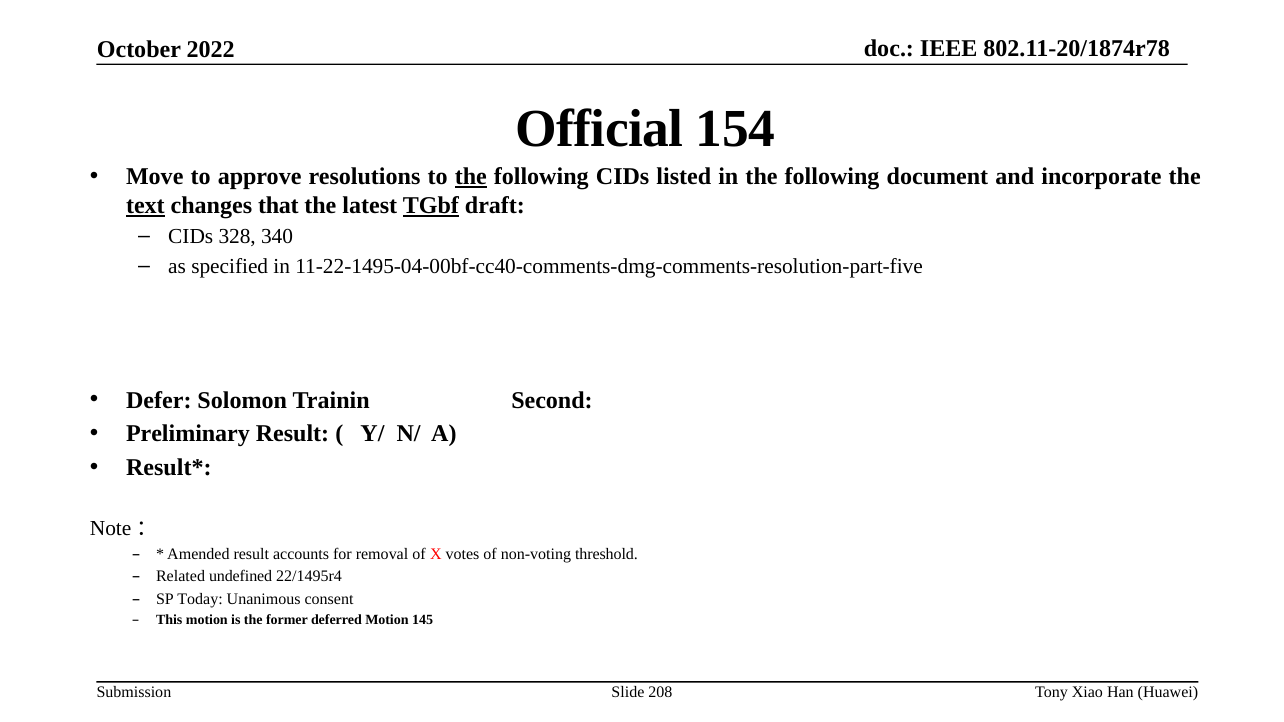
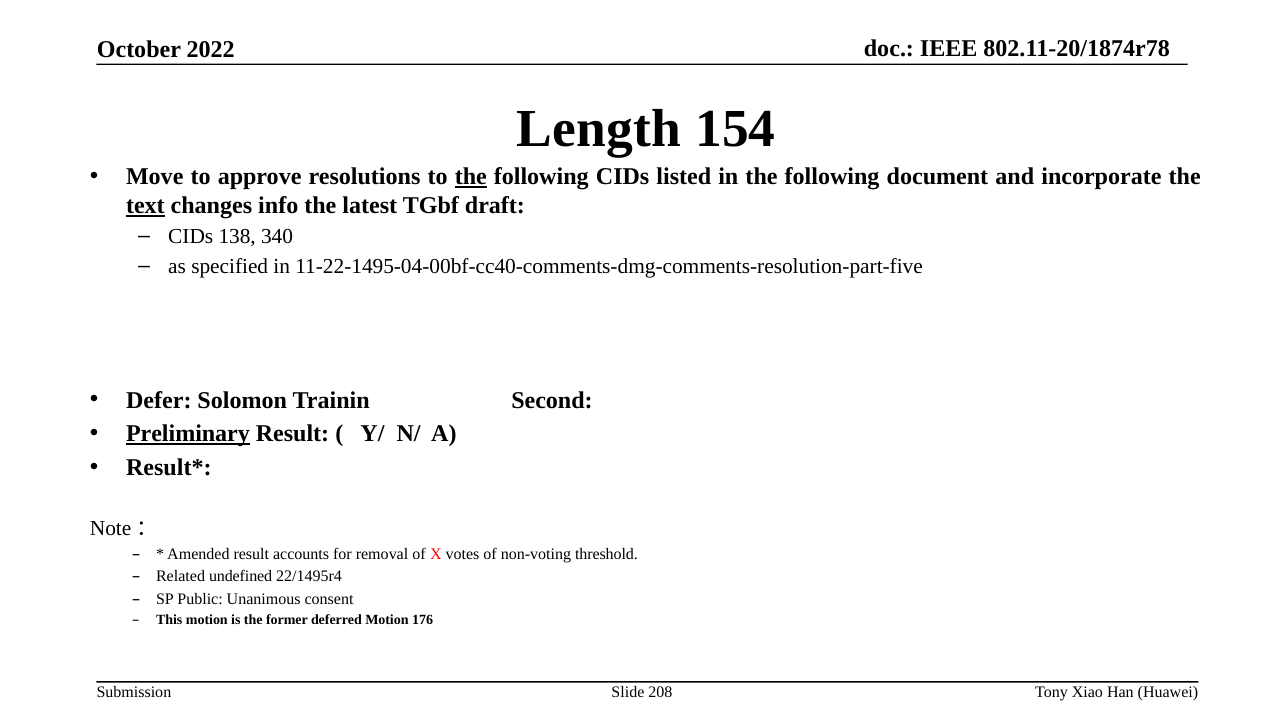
Official: Official -> Length (599, 129)
that: that -> info (278, 206)
TGbf underline: present -> none (431, 206)
328: 328 -> 138 (237, 237)
Preliminary underline: none -> present (188, 434)
Today: Today -> Public (200, 599)
145: 145 -> 176 (423, 620)
